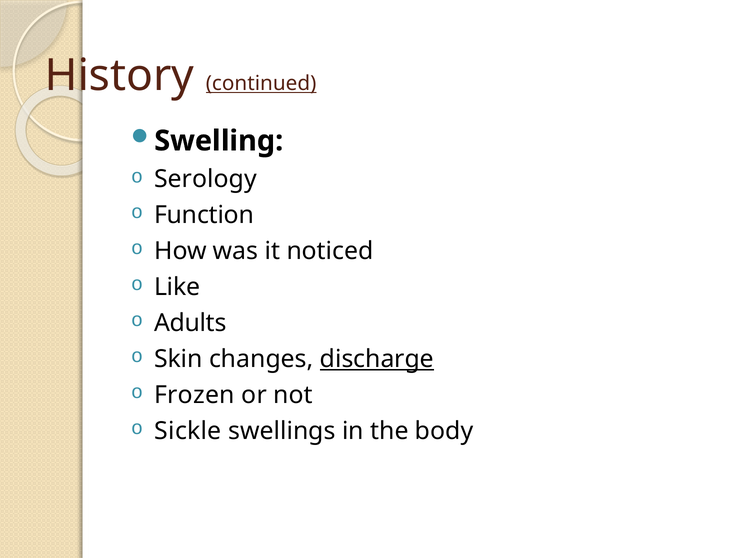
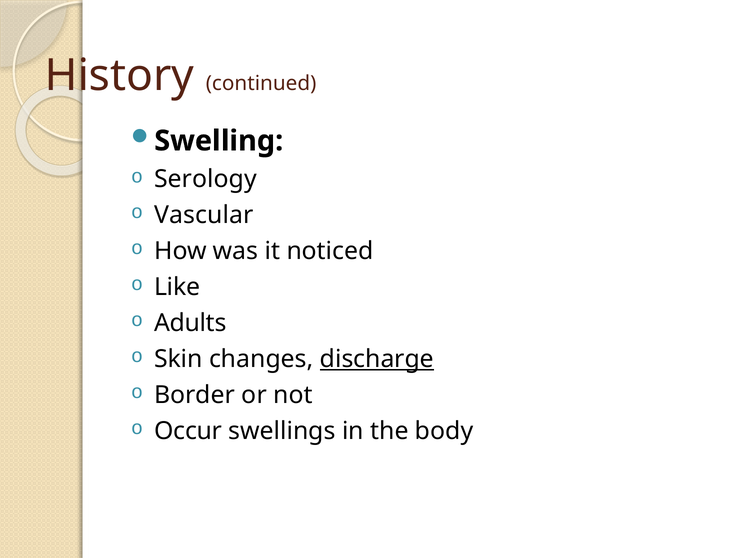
continued underline: present -> none (261, 84)
Function: Function -> Vascular (204, 215)
Frozen: Frozen -> Border (195, 395)
Sickle: Sickle -> Occur (188, 431)
